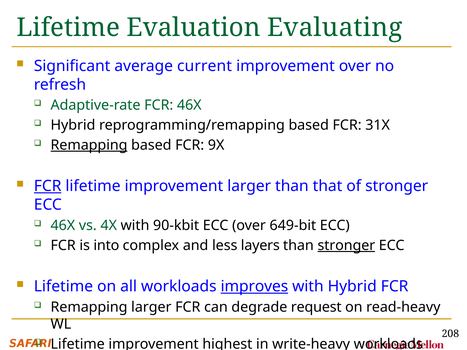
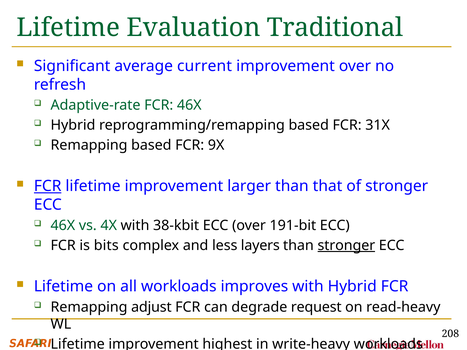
Evaluating: Evaluating -> Traditional (335, 27)
Remapping underline: present -> none (89, 145)
90-kbit: 90-kbit -> 38-kbit (176, 226)
649-bit: 649-bit -> 191-bit (293, 226)
into: into -> bits (106, 246)
improves underline: present -> none (254, 287)
Remapping larger: larger -> adjust (151, 307)
